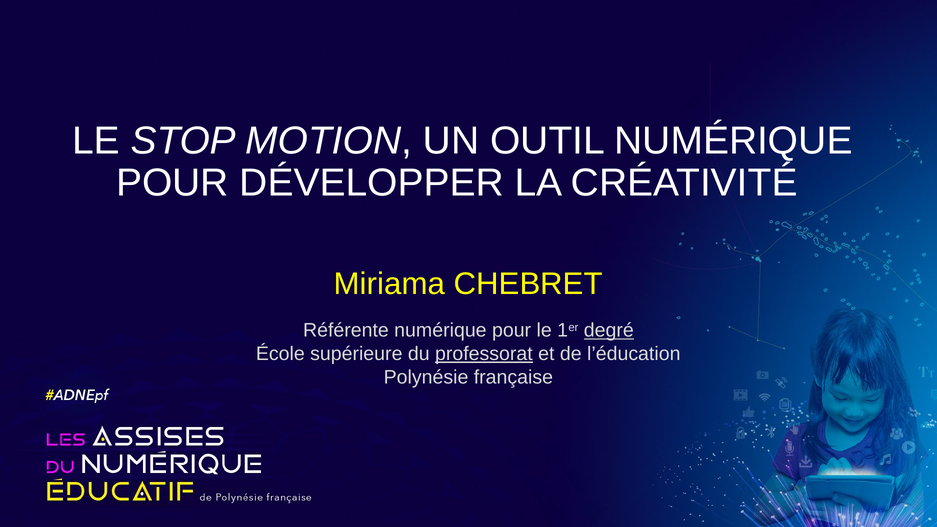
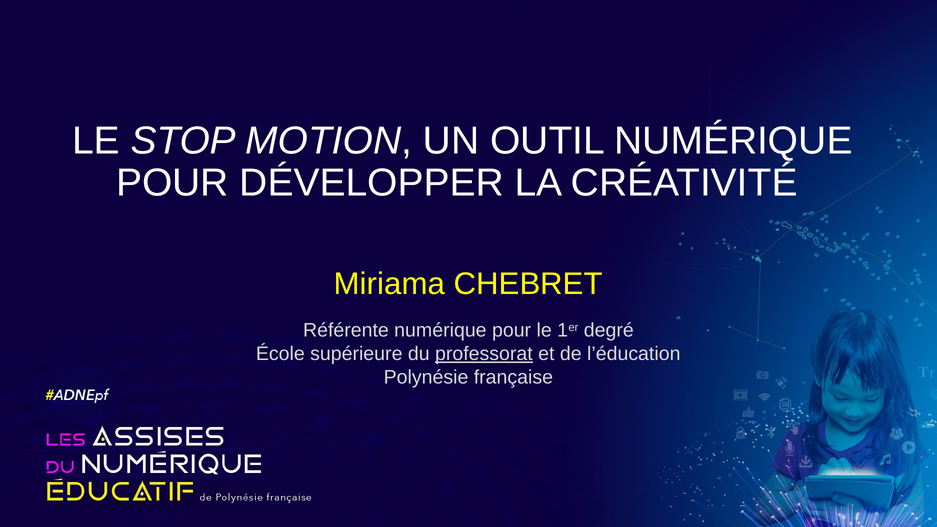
degré underline: present -> none (609, 331)
